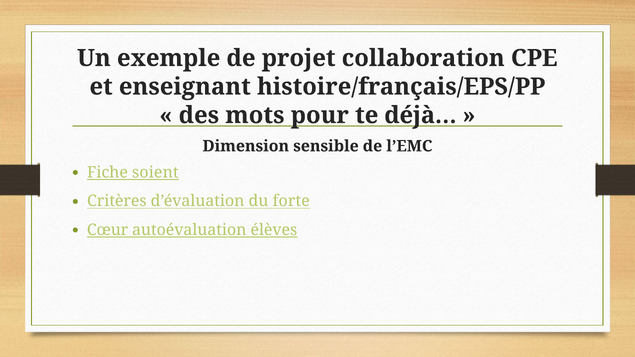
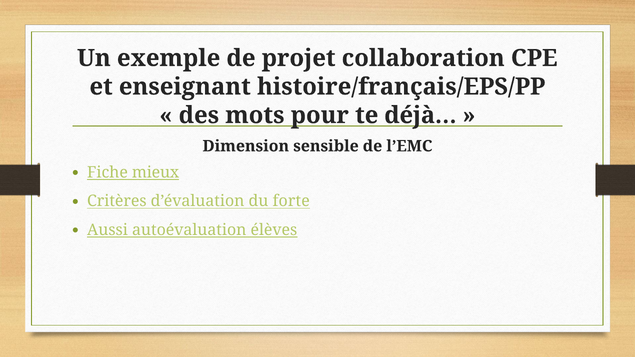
soient: soient -> mieux (156, 172)
Cœur: Cœur -> Aussi (107, 230)
